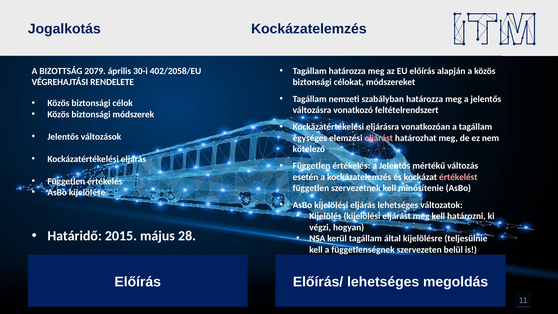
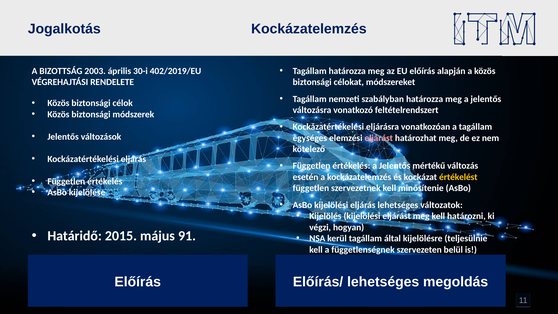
2079: 2079 -> 2003 (95, 71)
402/2058/EU: 402/2058/EU -> 402/2019/EU (175, 71)
értékelést colour: pink -> yellow (458, 177)
28: 28 -> 91 (187, 236)
